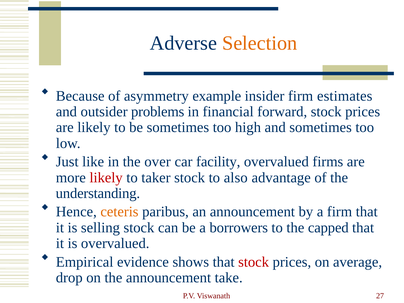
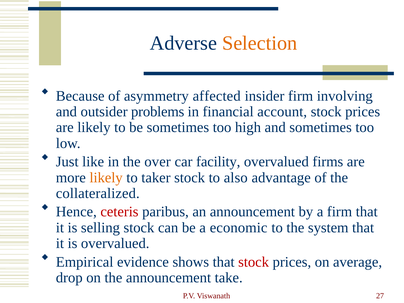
example: example -> affected (217, 96)
estimates: estimates -> involving (345, 96)
forward: forward -> account (282, 112)
likely colour: red -> orange (106, 178)
understanding: understanding -> collateralized (98, 193)
ceteris colour: orange -> red (119, 212)
borrowers: borrowers -> economic (239, 228)
capped: capped -> system (328, 228)
